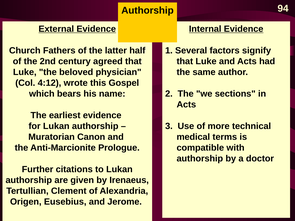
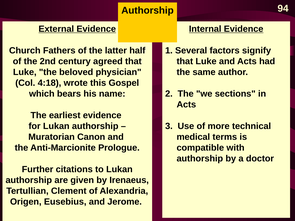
4:12: 4:12 -> 4:18 (49, 83)
